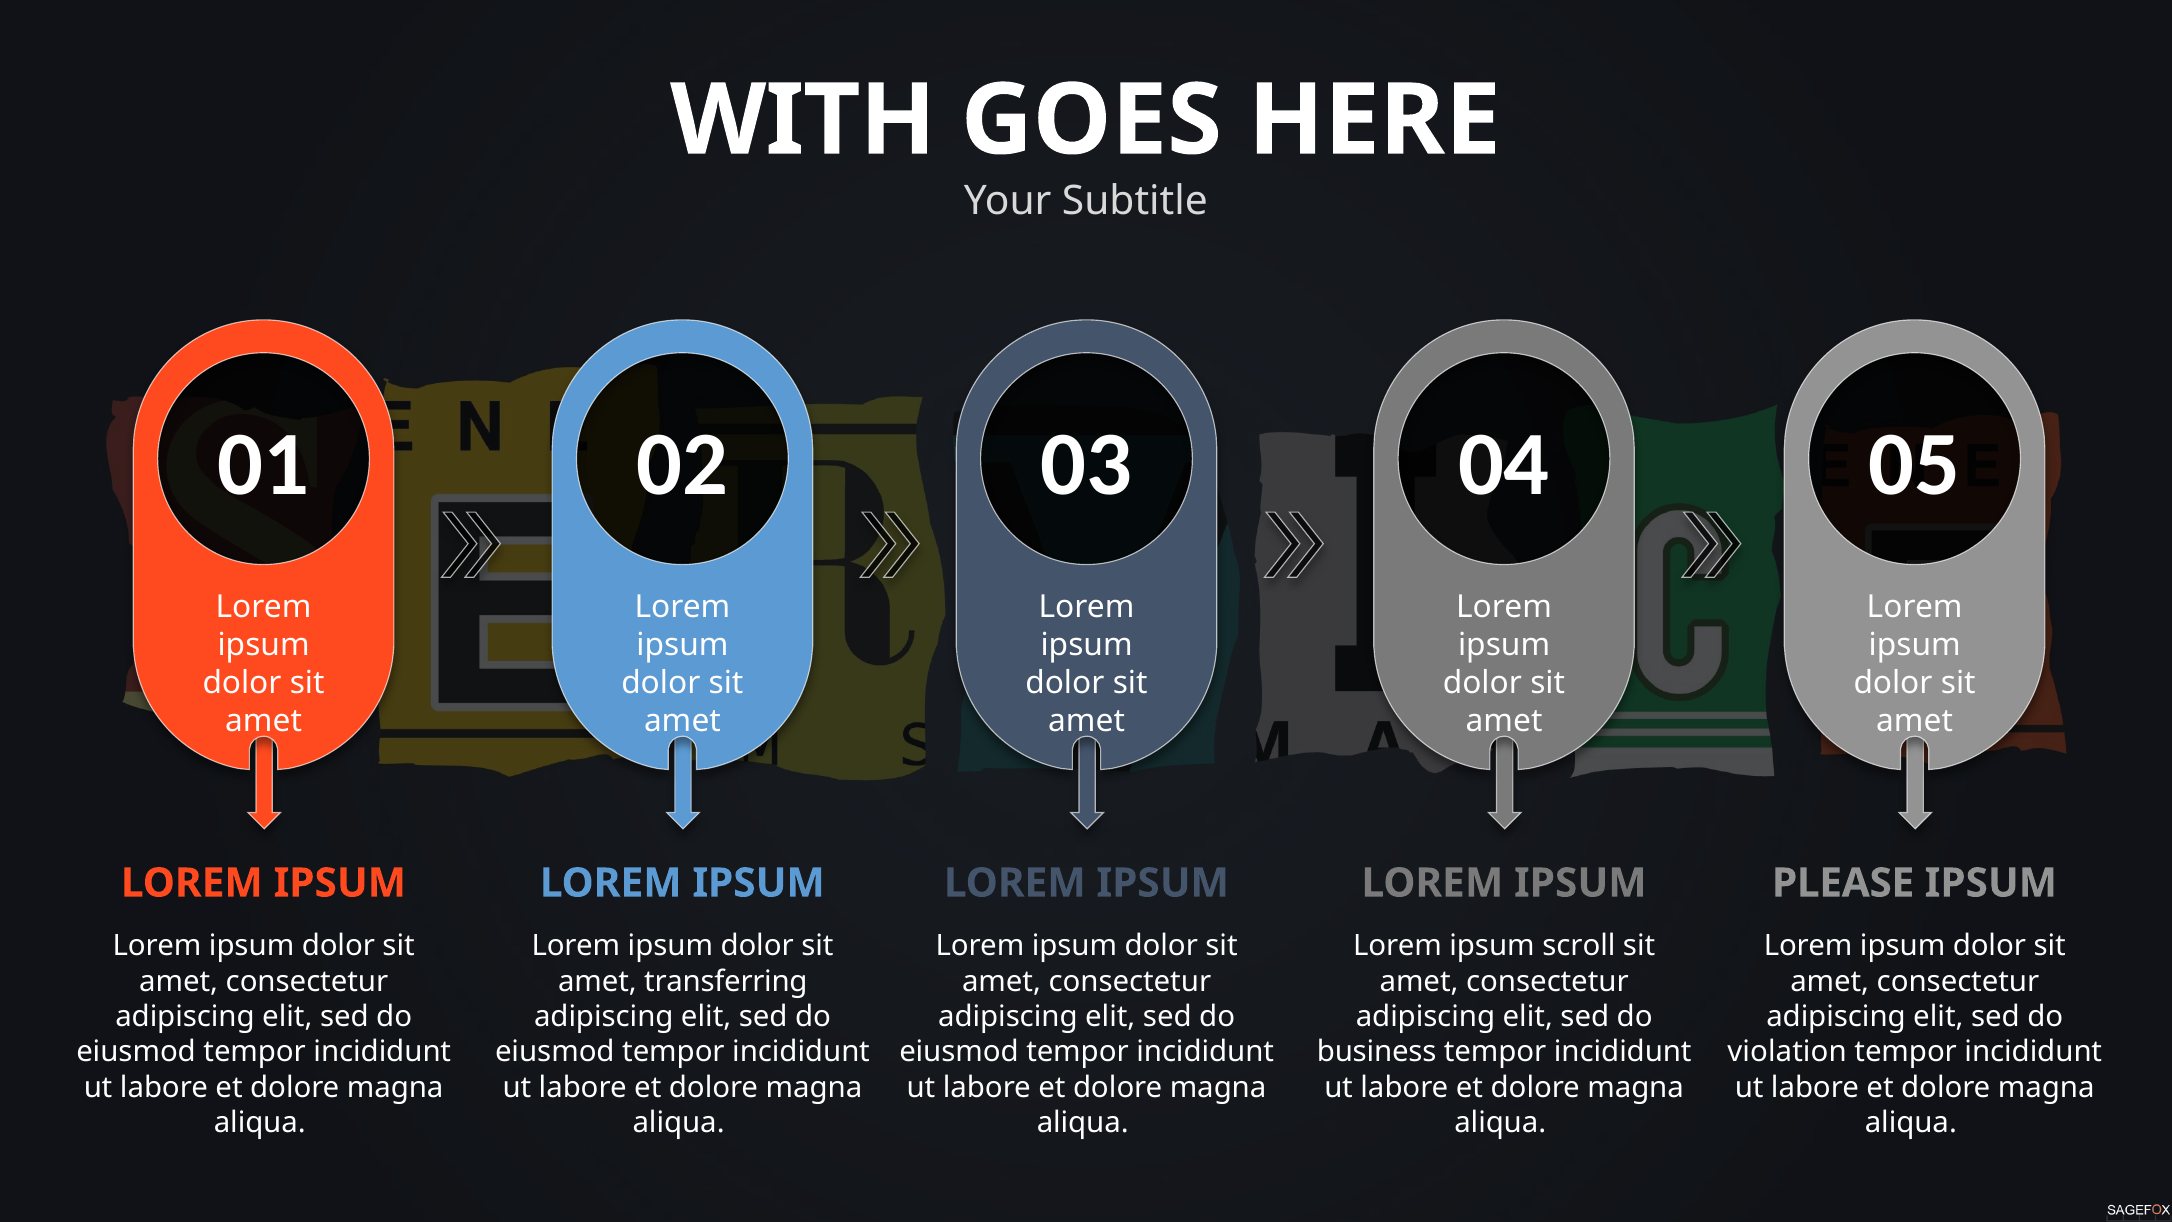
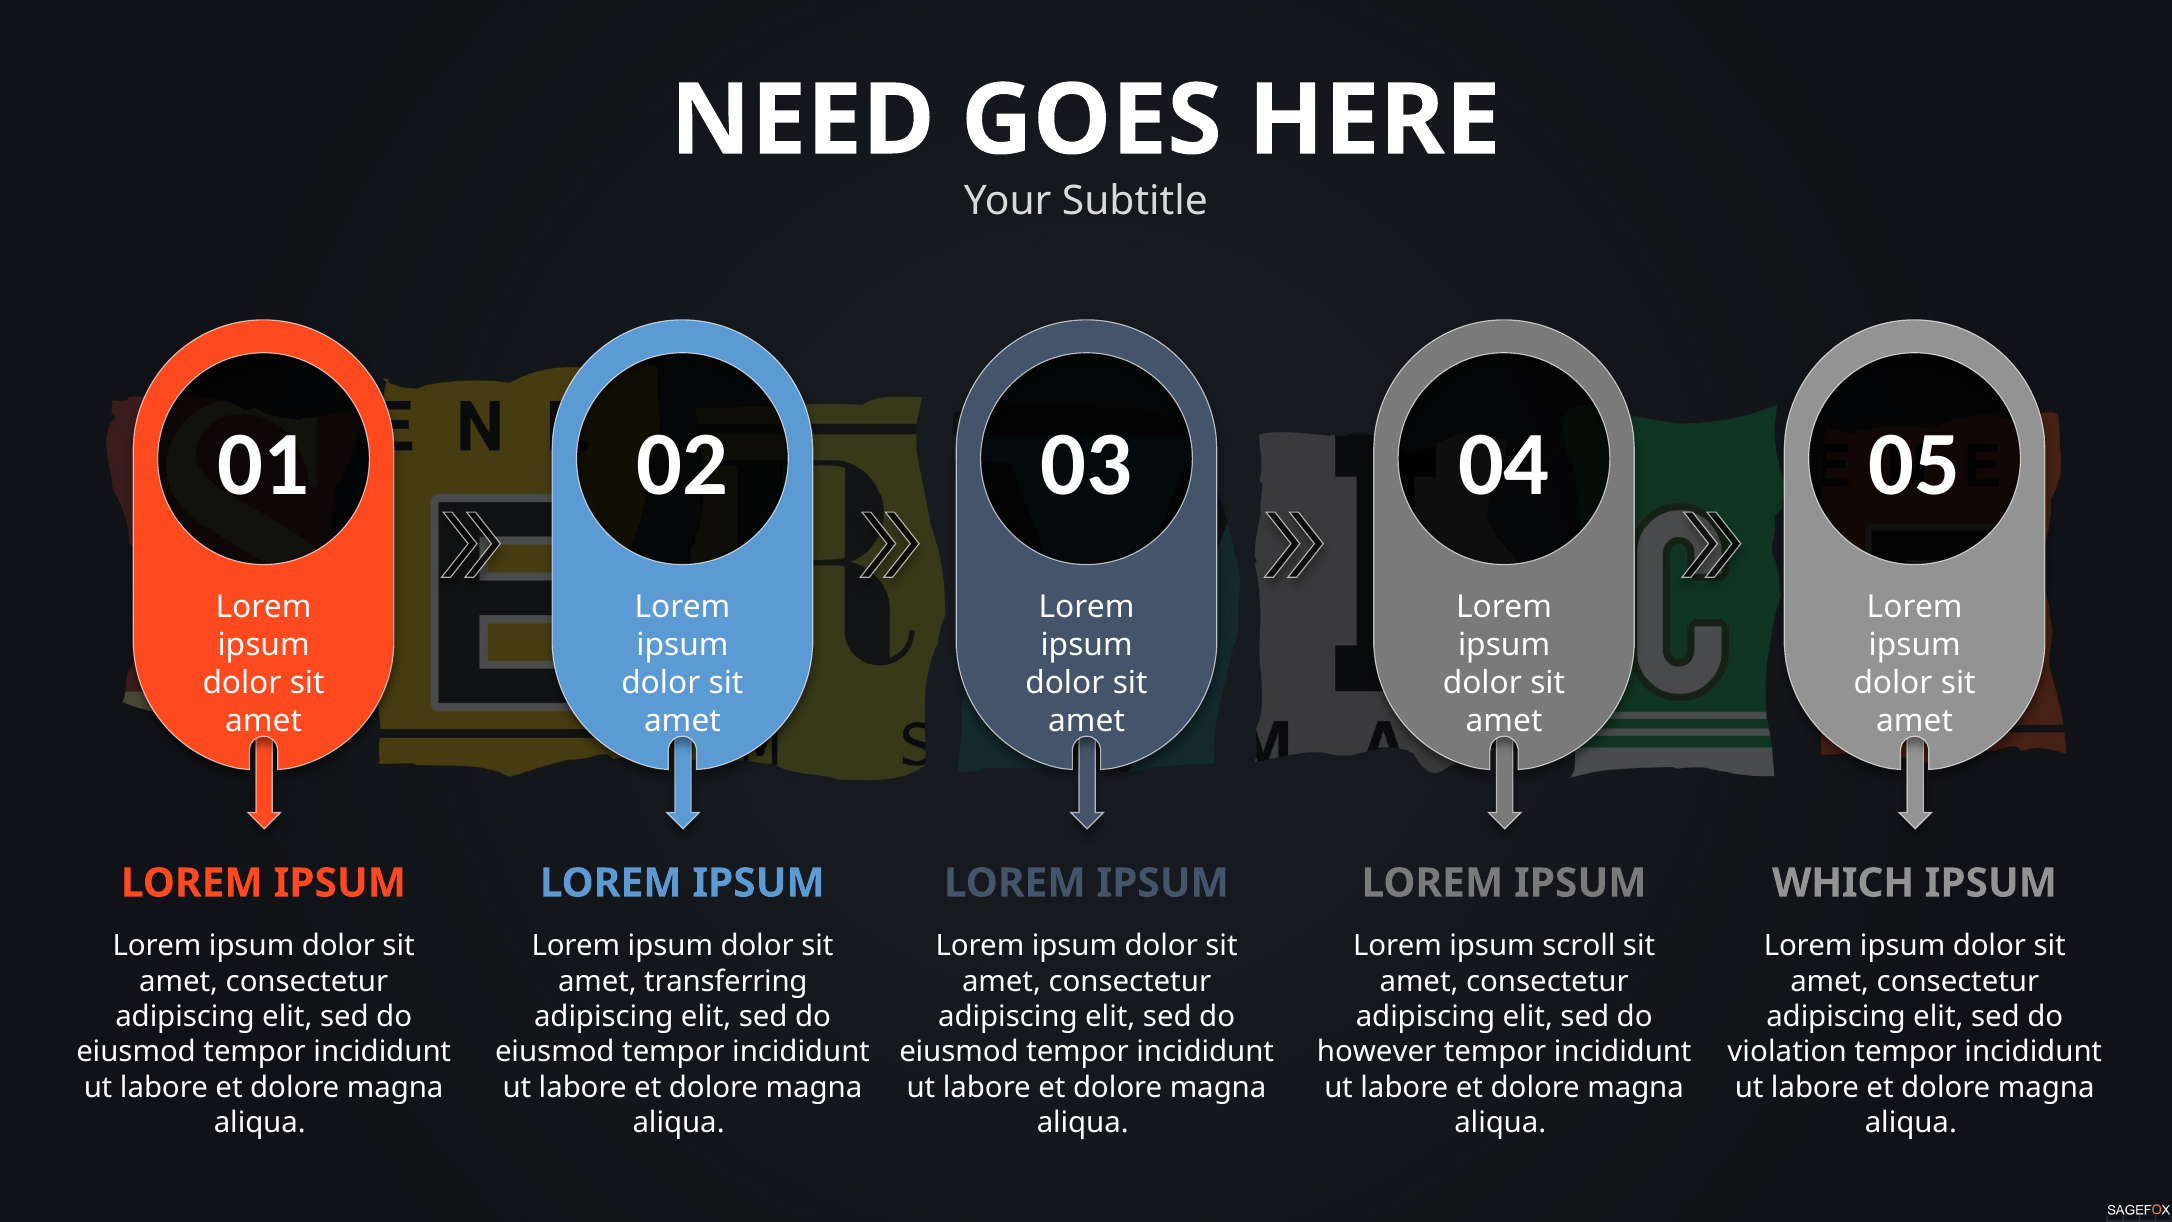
WITH: WITH -> NEED (803, 121)
PLEASE: PLEASE -> WHICH (1843, 883)
business: business -> however (1377, 1052)
